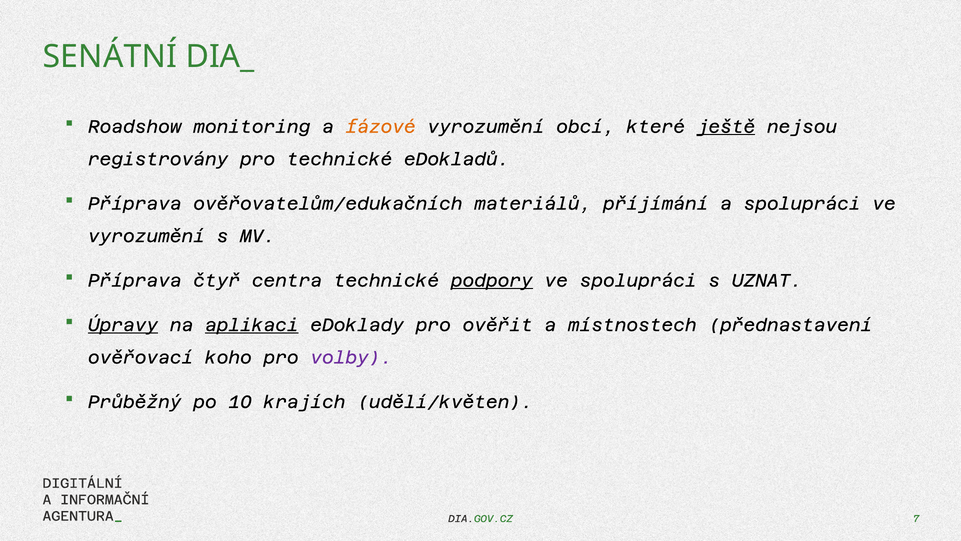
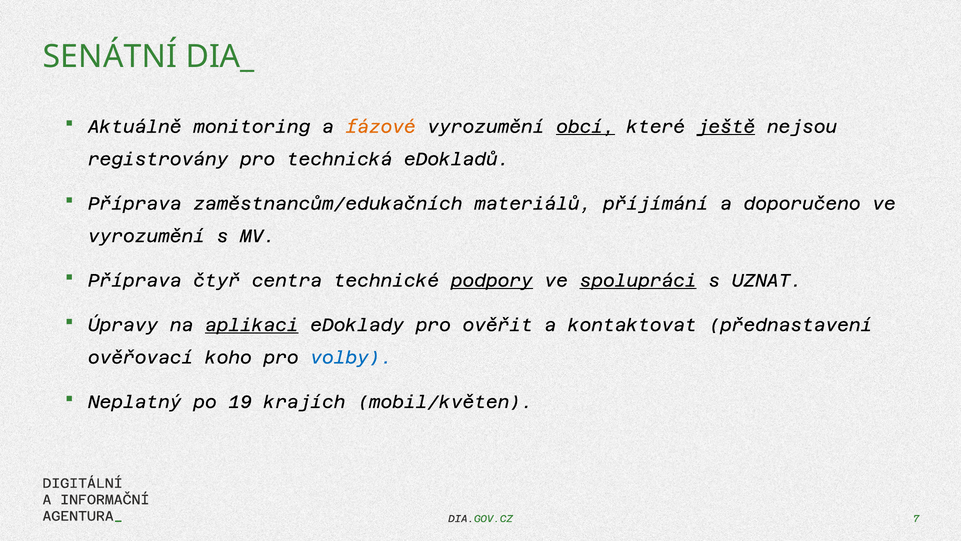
Roadshow: Roadshow -> Aktuálně (135, 127)
obcí underline: none -> present (585, 127)
pro technické: technické -> technická (340, 159)
ověřovatelům/edukačních: ověřovatelům/edukačních -> zaměstnancům/edukačních (328, 204)
a spolupráci: spolupráci -> doporučeno (802, 204)
spolupráci underline: none -> present (638, 280)
Úpravy underline: present -> none (123, 325)
místnostech: místnostech -> kontaktovat (632, 325)
volby colour: purple -> blue (351, 357)
Průběžný: Průběžný -> Neplatný (135, 402)
10: 10 -> 19 (240, 402)
udělí/květen: udělí/květen -> mobil/květen (445, 402)
